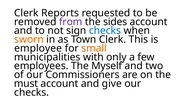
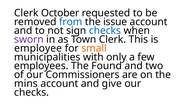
Reports: Reports -> October (60, 13)
from colour: purple -> blue (71, 22)
sides: sides -> issue (115, 22)
sworn colour: orange -> purple (29, 39)
Myself: Myself -> Found (107, 66)
must: must -> mins (26, 83)
